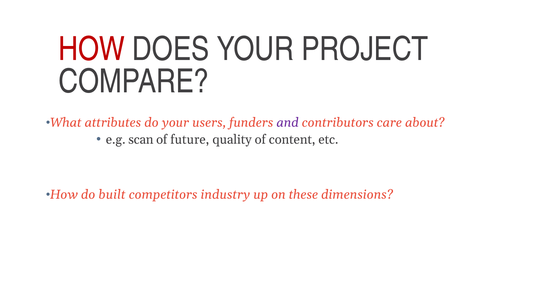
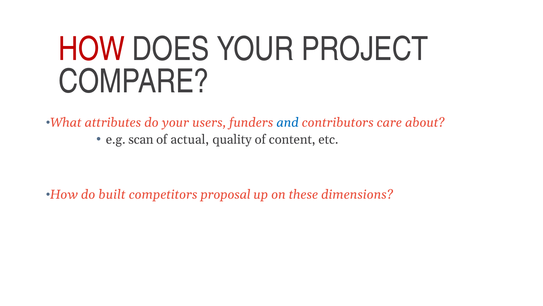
and colour: purple -> blue (288, 122)
future: future -> actual (190, 139)
industry: industry -> proposal (225, 194)
